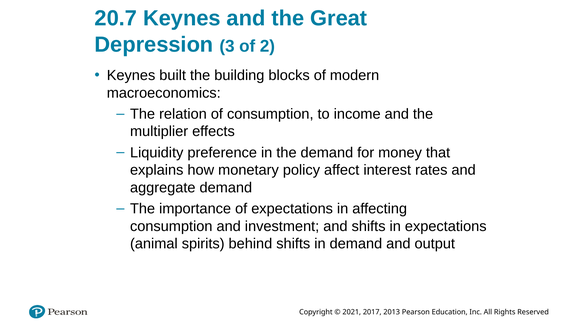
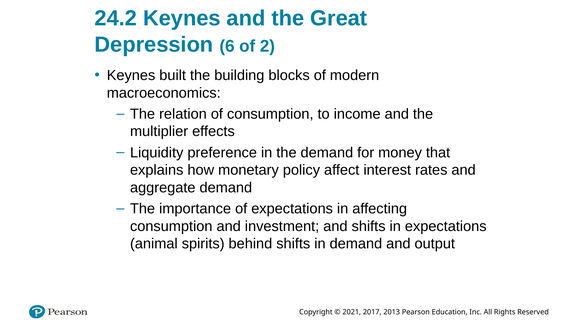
20.7: 20.7 -> 24.2 (116, 18)
3: 3 -> 6 (227, 46)
